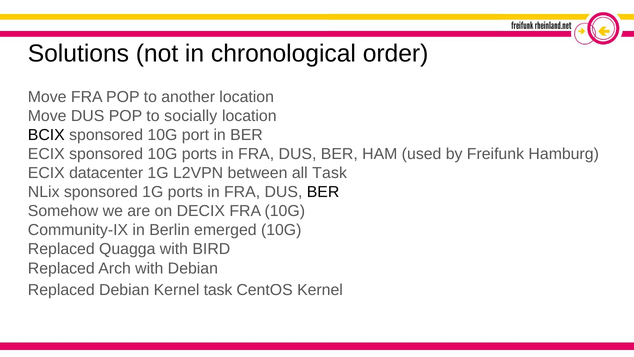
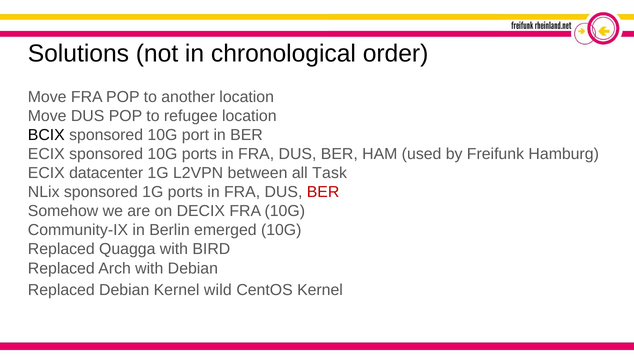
socially: socially -> refugee (191, 116)
BER colour: black -> red (323, 192)
Kernel task: task -> wild (218, 290)
